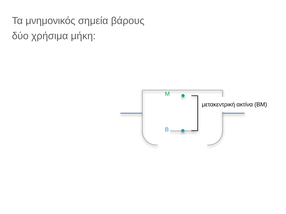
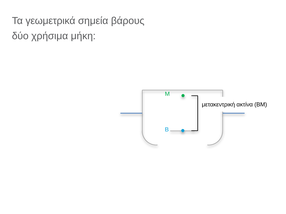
μνημονικός: μνημονικός -> γεωμετρικά (50, 21)
